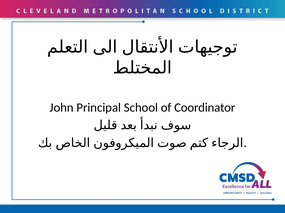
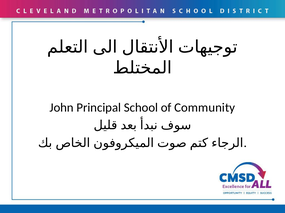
Coordinator: Coordinator -> Community (205, 108)
